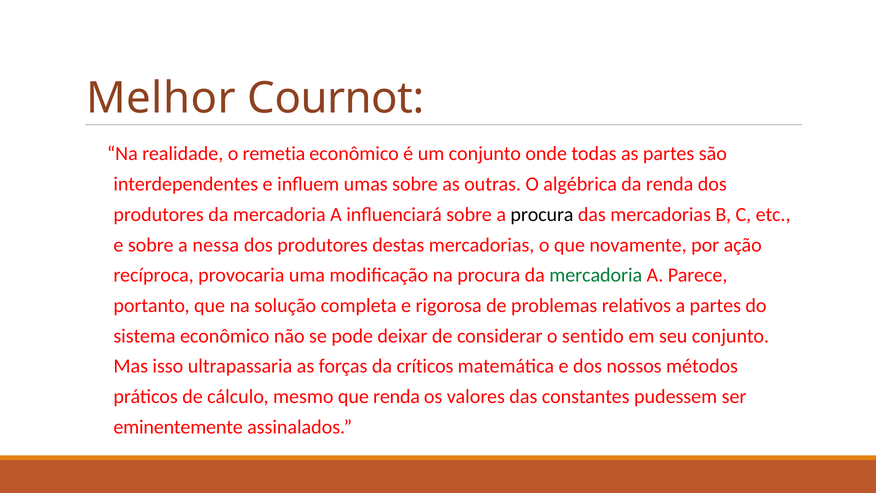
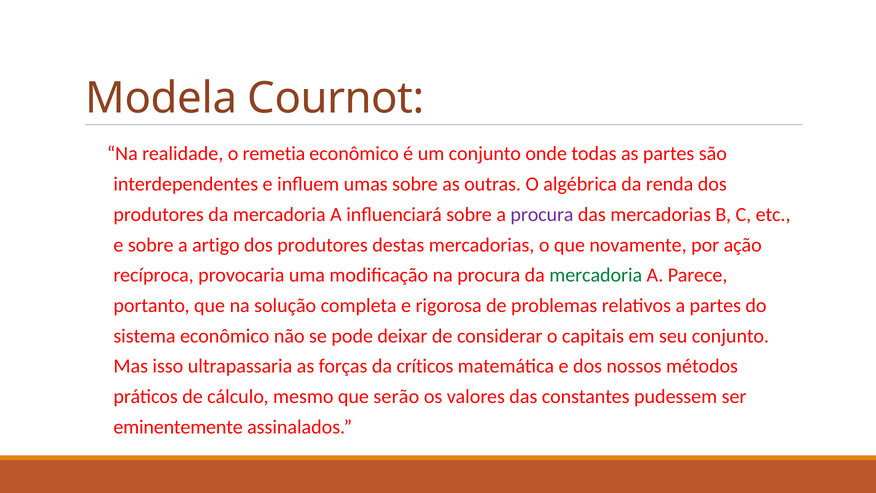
Melhor: Melhor -> Modela (161, 98)
procura colour: black -> purple (542, 214)
nessa: nessa -> artigo (216, 245)
sentido: sentido -> capitais (593, 336)
que renda: renda -> serão (396, 396)
